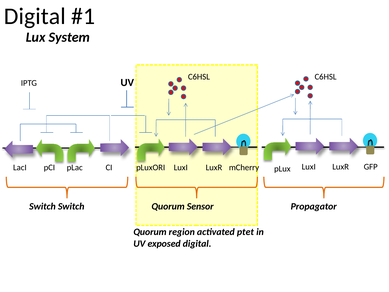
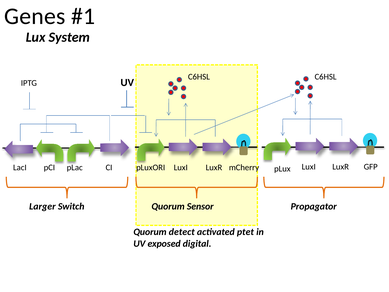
Digital: Digital -> Genes (35, 16)
Switch: Switch -> Larger (42, 206)
region: region -> detect (182, 232)
